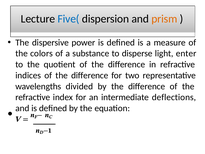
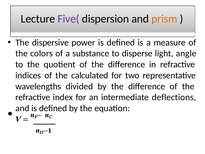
Five( colour: blue -> purple (69, 19)
enter: enter -> angle (186, 53)
indices of the difference: difference -> calculated (90, 75)
